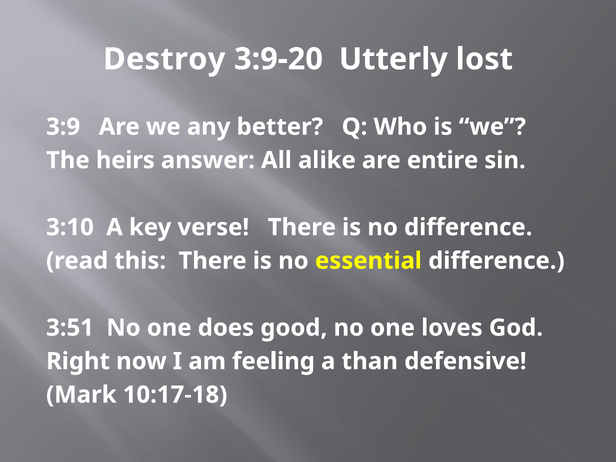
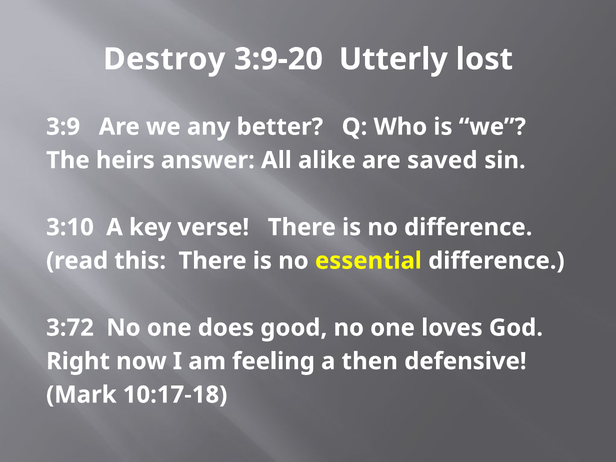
entire: entire -> saved (442, 160)
3:51: 3:51 -> 3:72 (70, 328)
than: than -> then (370, 361)
